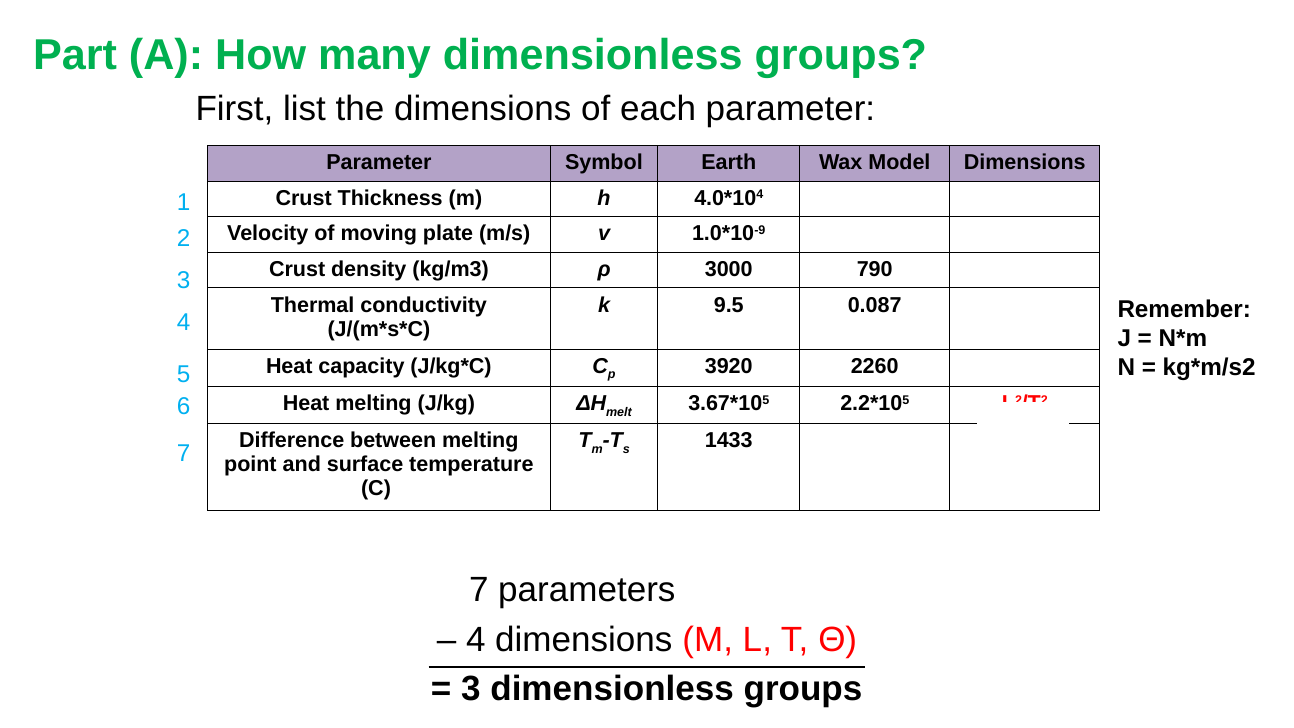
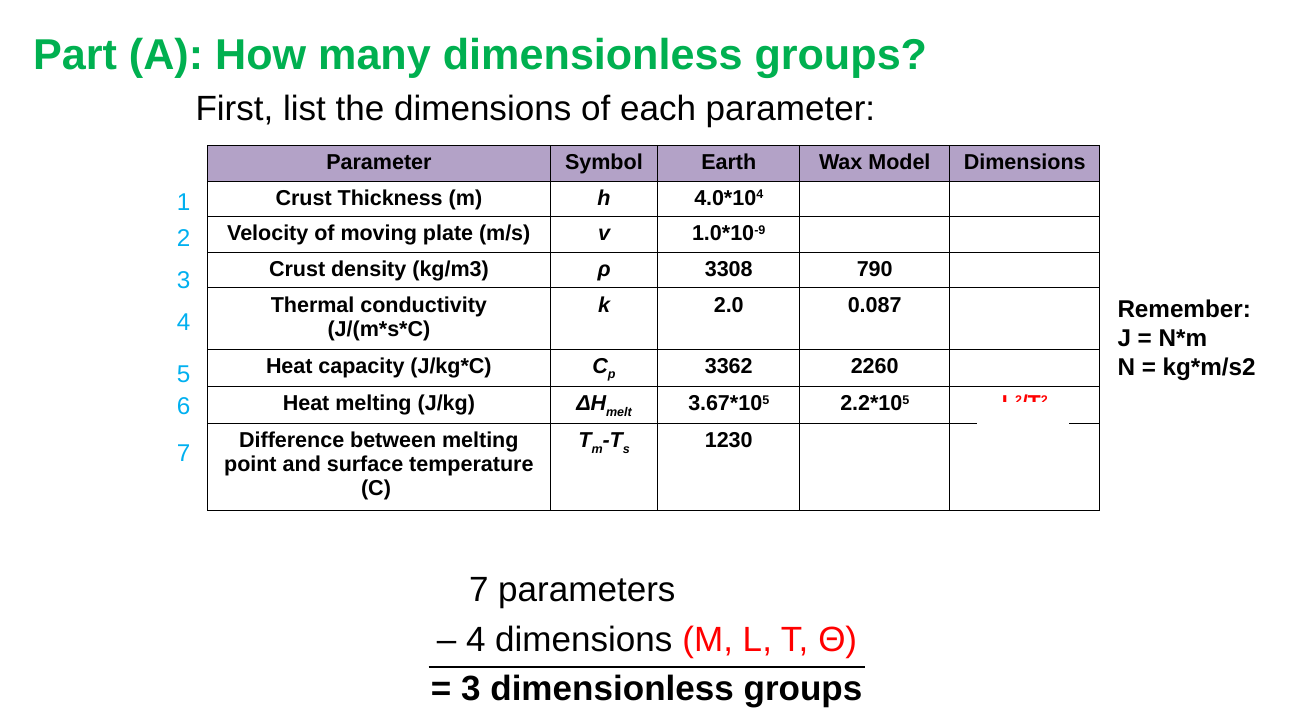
3000: 3000 -> 3308 (729, 269)
9.5: 9.5 -> 2.0 (729, 305)
3920: 3920 -> 3362 (729, 366)
1433: 1433 -> 1230 (729, 441)
